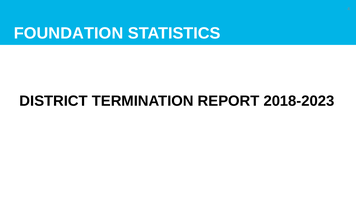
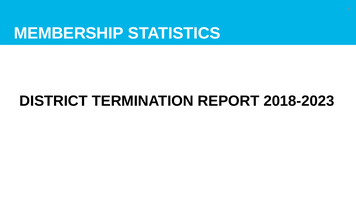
FOUNDATION: FOUNDATION -> MEMBERSHIP (69, 33)
